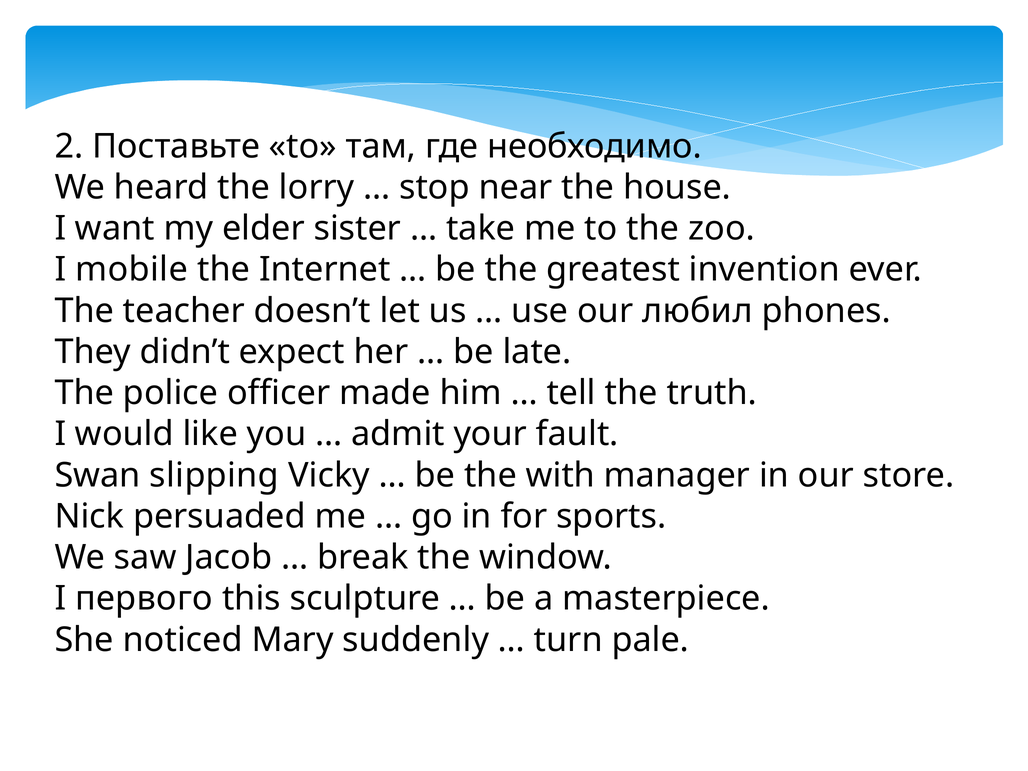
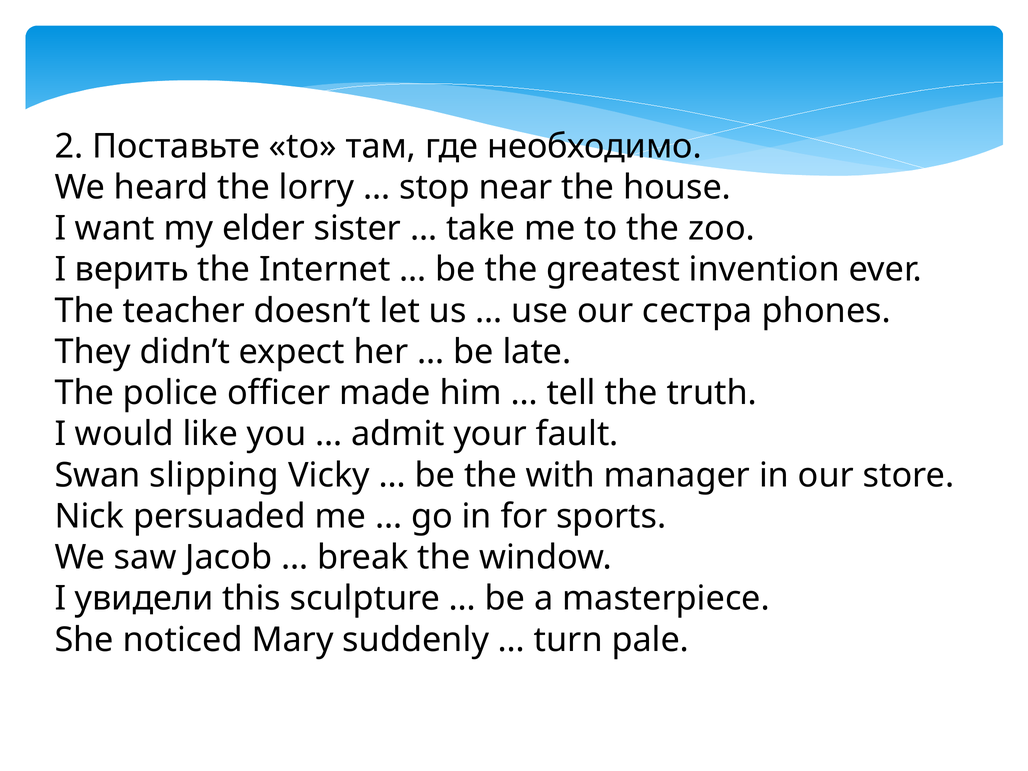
mobile: mobile -> верить (132, 270)
любил: любил -> сестра (697, 311)
первого: первого -> увидели (144, 599)
